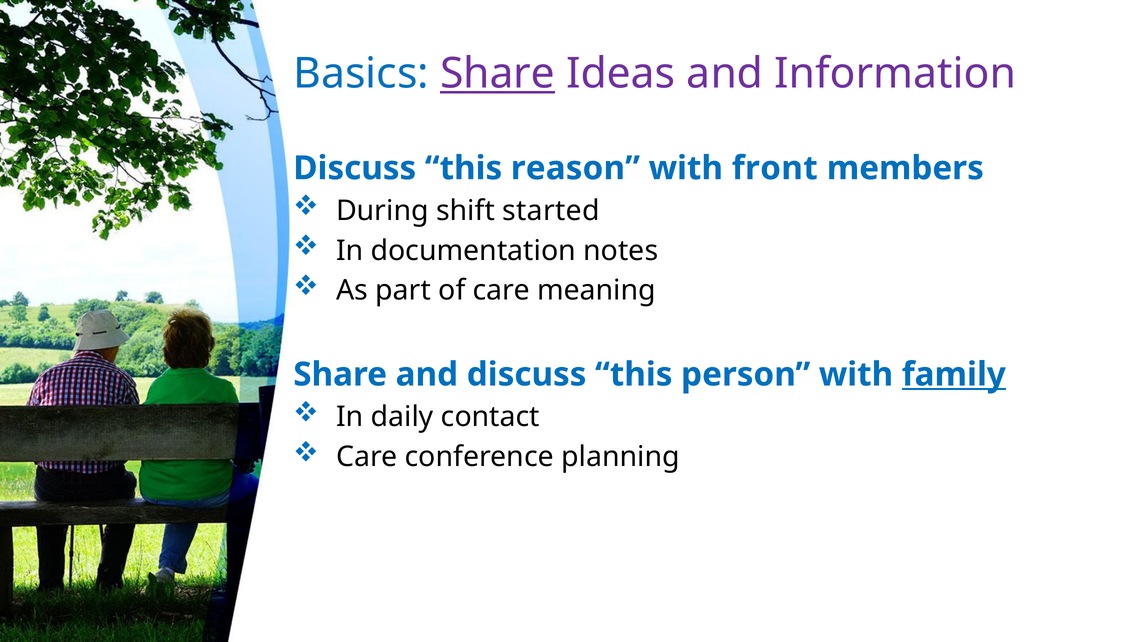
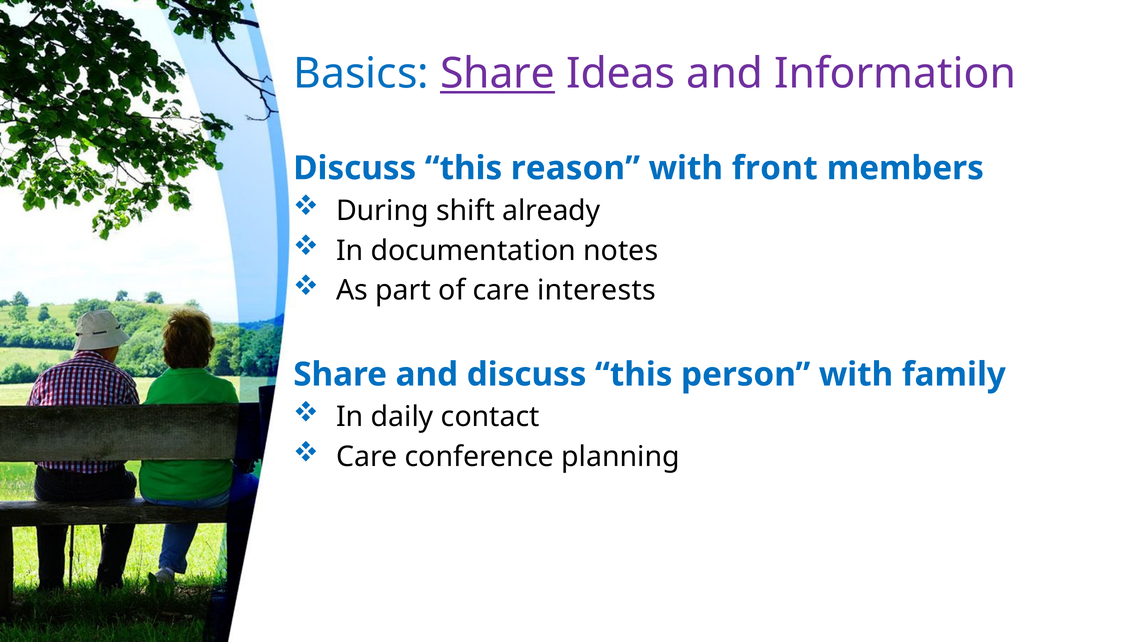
started: started -> already (551, 211)
meaning: meaning -> interests (596, 290)
family underline: present -> none (954, 374)
